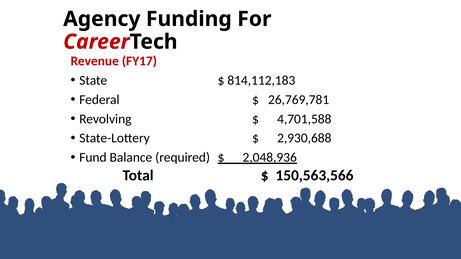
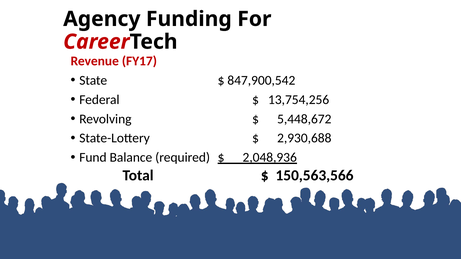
814,112,183: 814,112,183 -> 847,900,542 (261, 80)
26,769,781: 26,769,781 -> 13,754,256 (299, 100)
4,701,588: 4,701,588 -> 5,448,672 (304, 119)
